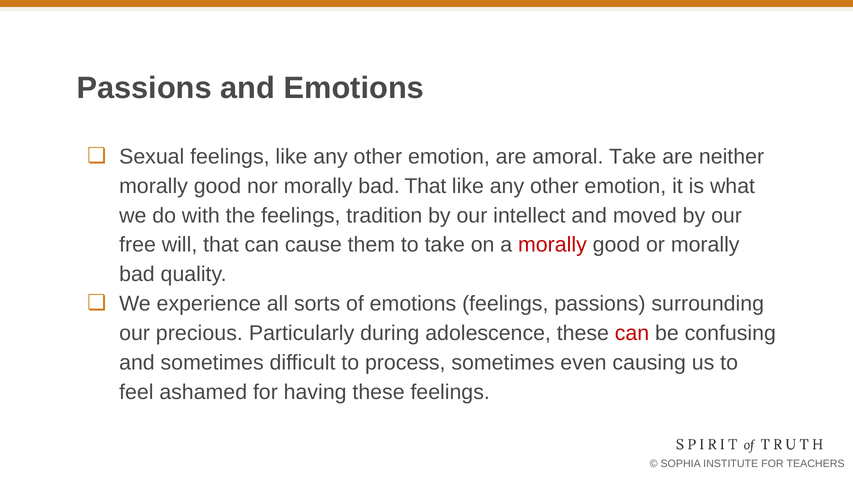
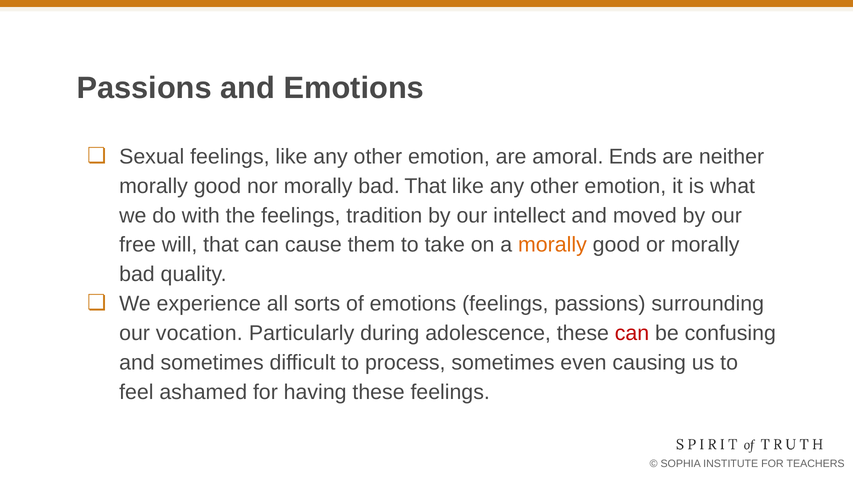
amoral Take: Take -> Ends (633, 157)
morally colour: red -> orange (552, 245)
precious: precious -> vocation (199, 333)
